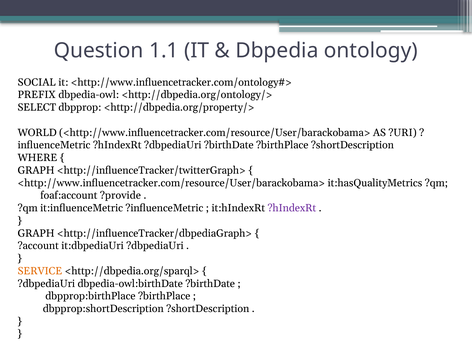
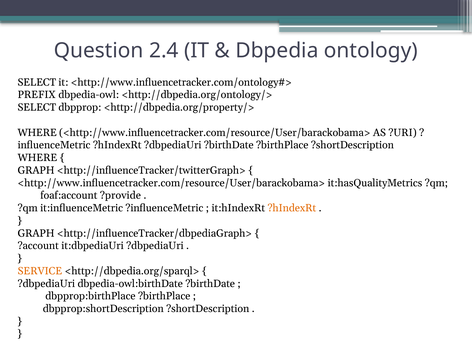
1.1: 1.1 -> 2.4 (164, 51)
SOCIAL: SOCIAL -> SELECT (37, 82)
WORLD: WORLD -> WHERE (37, 133)
?hIndexRt colour: purple -> orange (292, 208)
